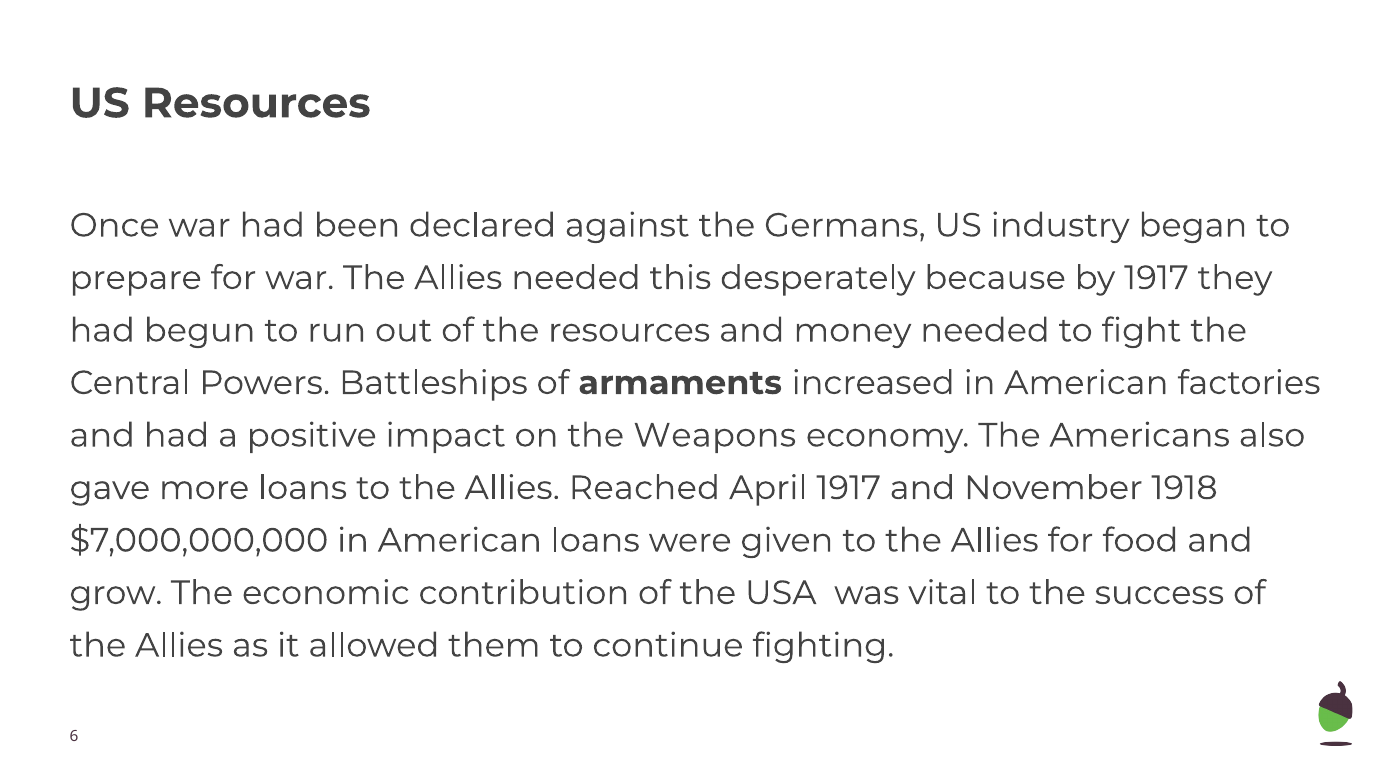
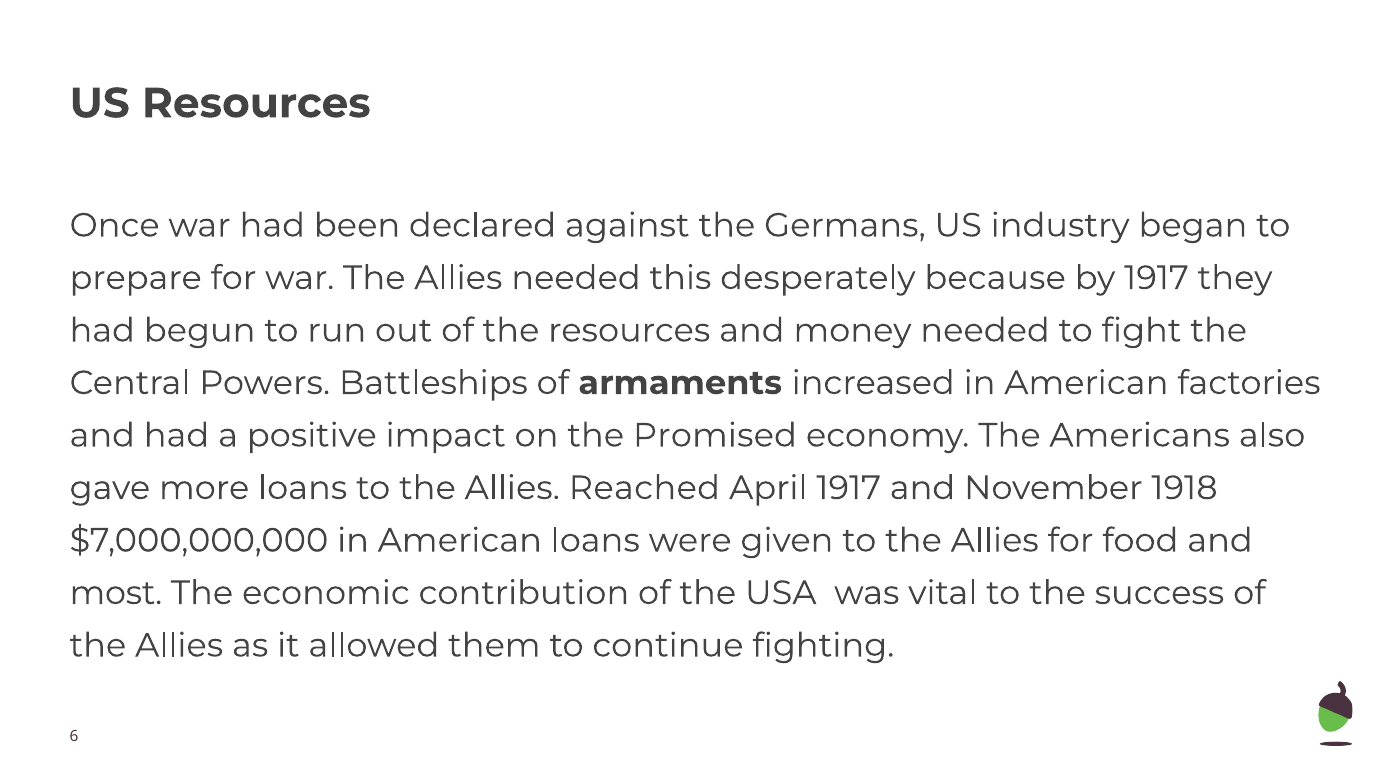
Weapons: Weapons -> Promised (715, 435)
grow: grow -> most (116, 593)
